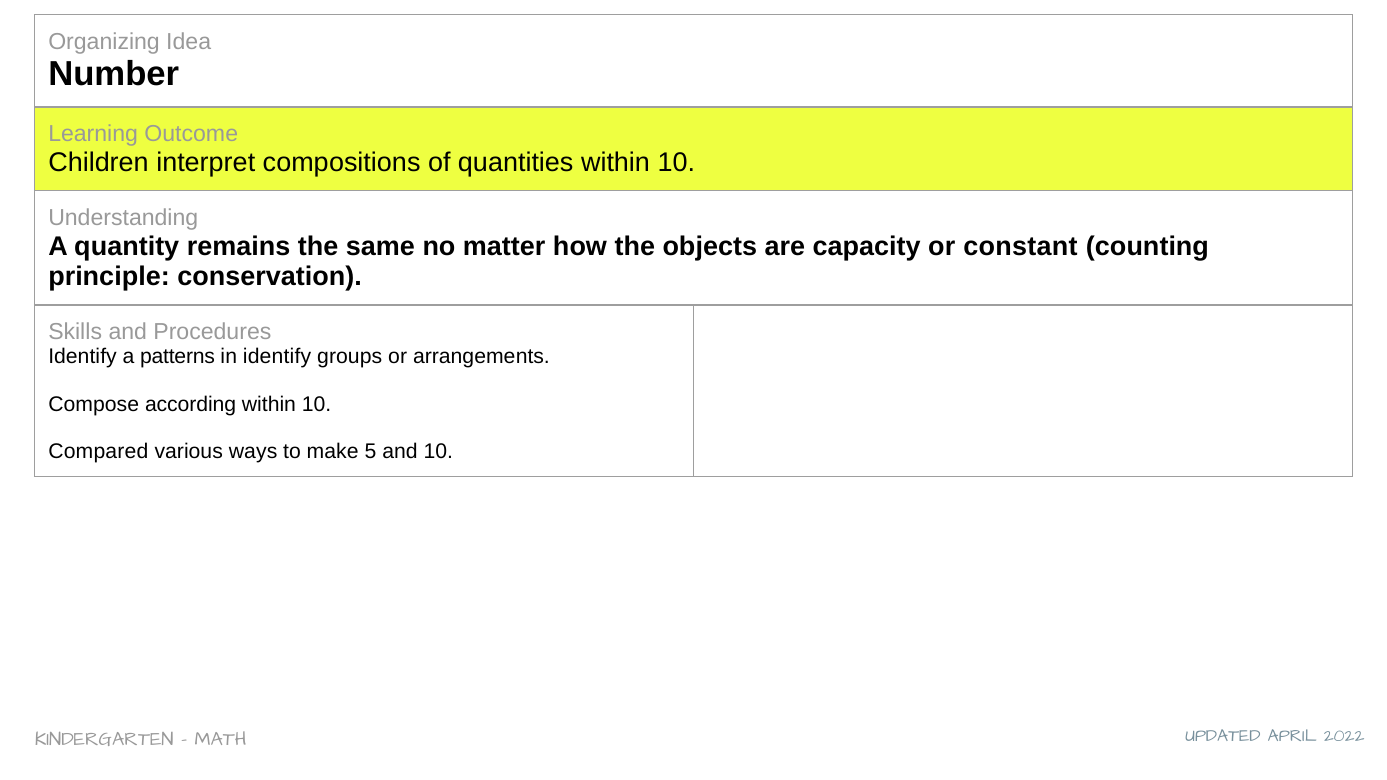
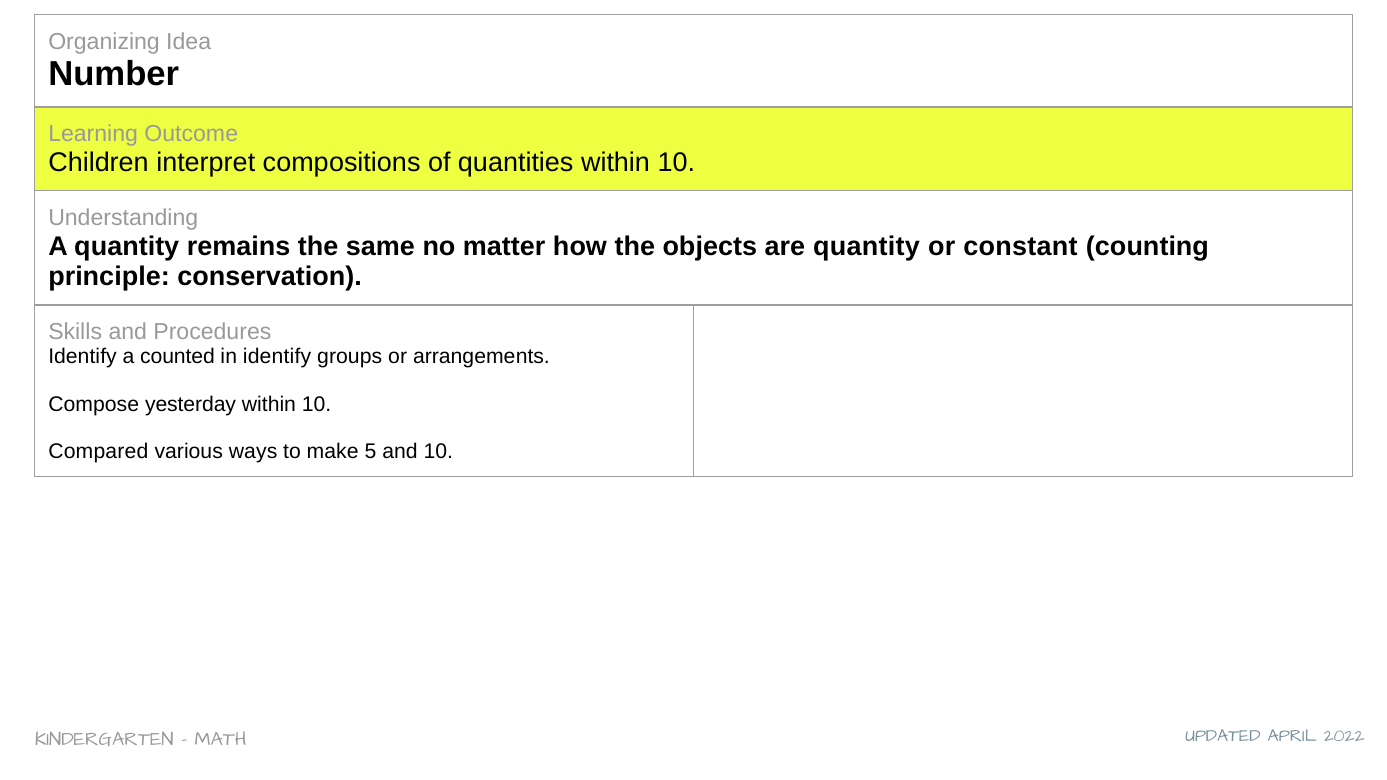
are capacity: capacity -> quantity (866, 246)
patterns: patterns -> counted (178, 357)
according: according -> yesterday (191, 404)
